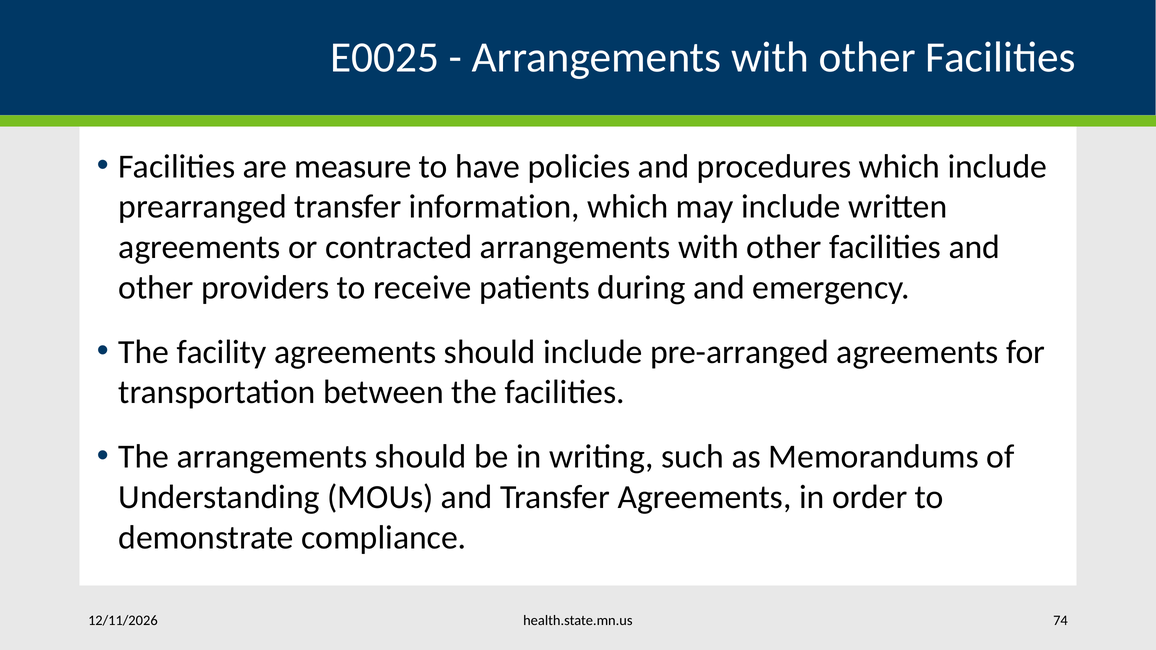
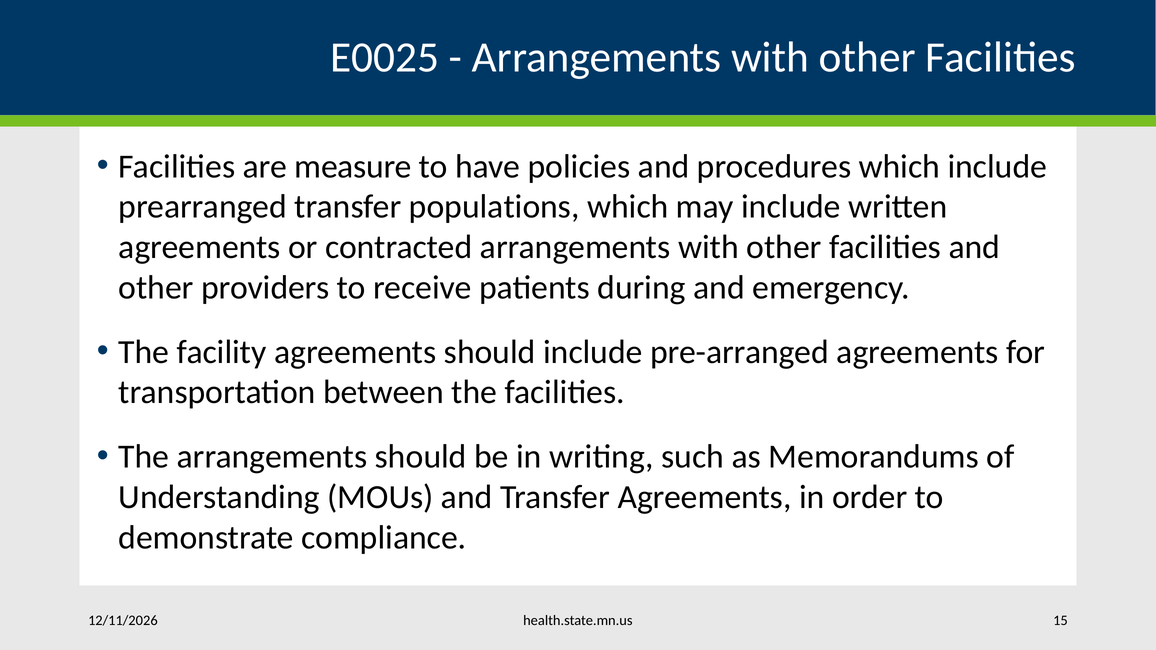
information: information -> populations (494, 207)
74: 74 -> 15 (1061, 621)
